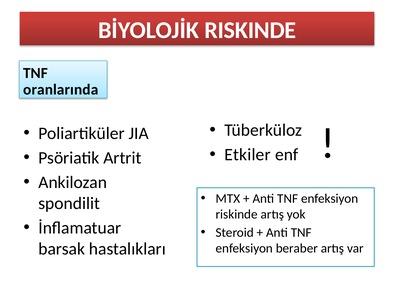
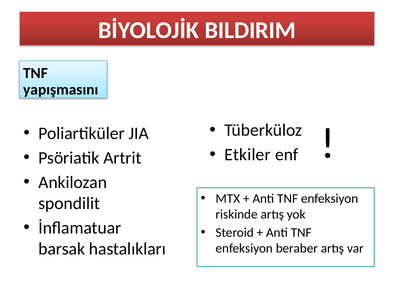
BİYOLOJİK RISKINDE: RISKINDE -> BILDIRIM (250, 30)
oranlarında: oranlarında -> yapışmasını (61, 90)
